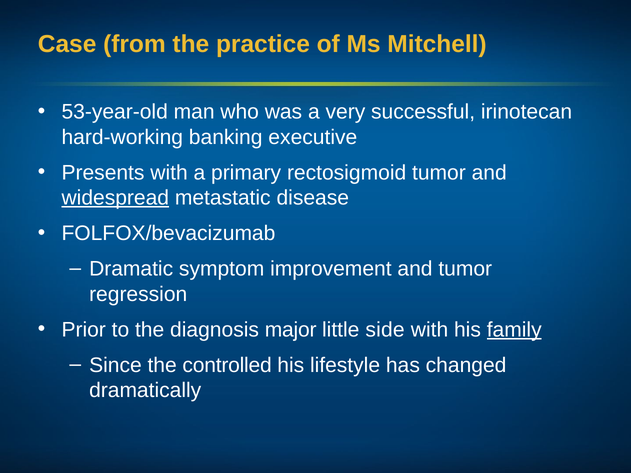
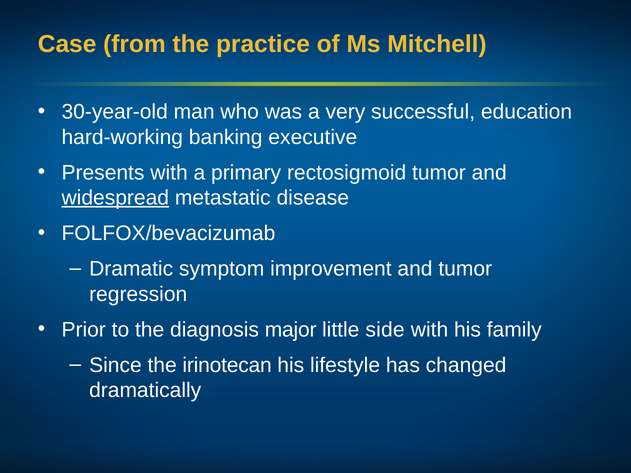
53-year-old: 53-year-old -> 30-year-old (115, 112)
irinotecan: irinotecan -> education (527, 112)
family underline: present -> none (514, 330)
controlled: controlled -> irinotecan (227, 365)
